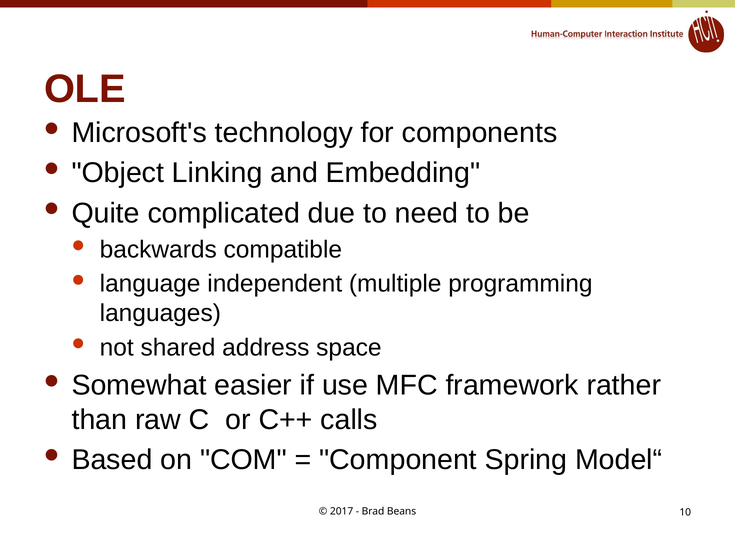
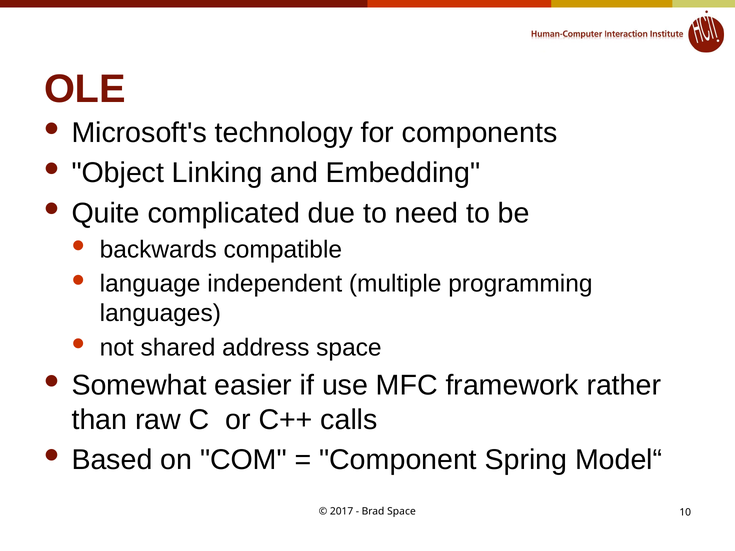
Brad Beans: Beans -> Space (401, 511)
